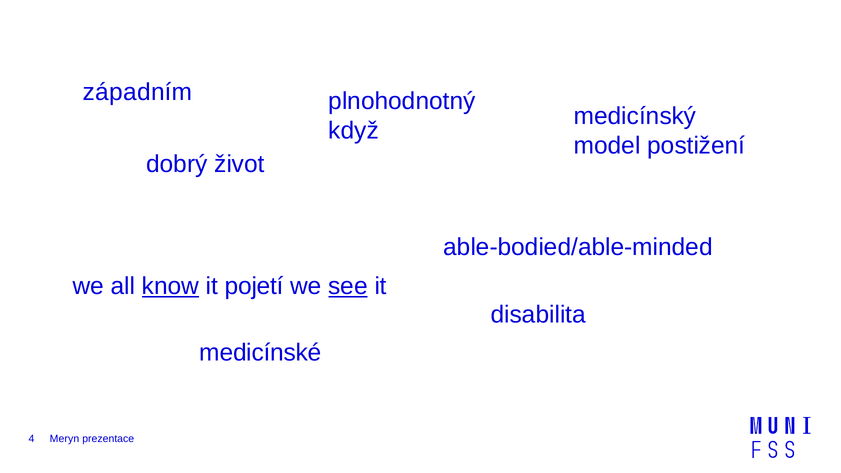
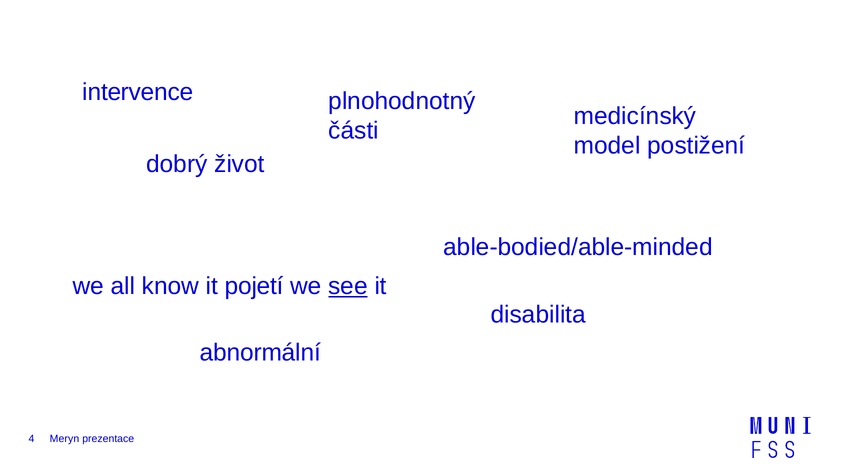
západním: západním -> intervence (138, 92)
když: když -> části (354, 131)
know underline: present -> none (171, 286)
medicínské: medicínské -> abnormální (260, 353)
